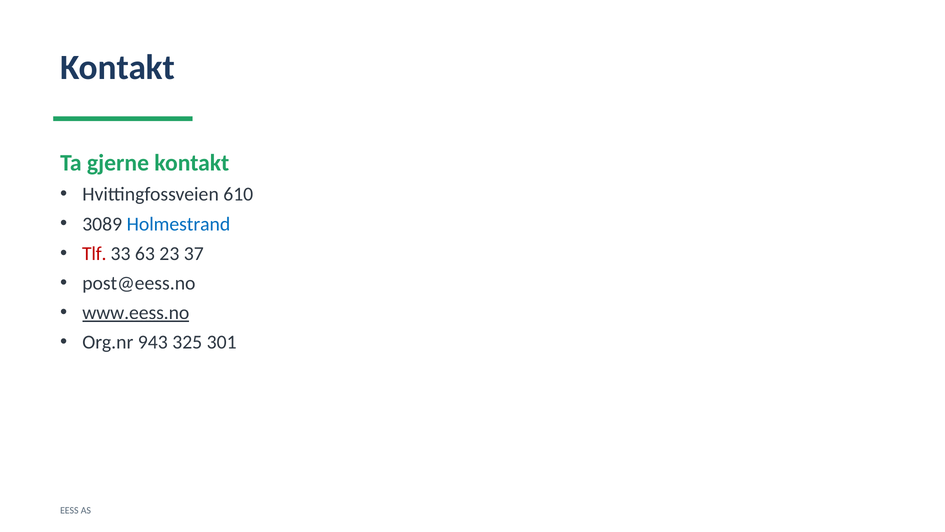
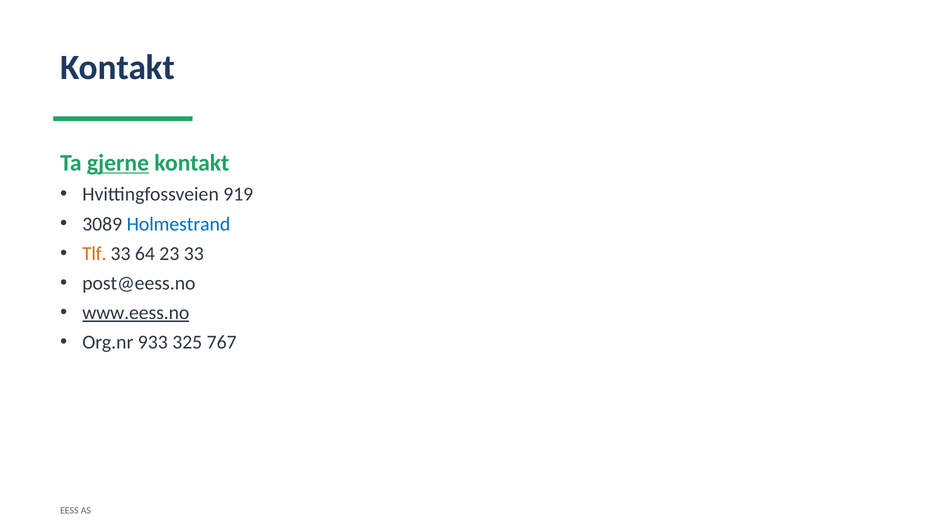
gjerne underline: none -> present (118, 163)
610: 610 -> 919 (238, 194)
Tlf colour: red -> orange (94, 253)
63: 63 -> 64 (145, 253)
23 37: 37 -> 33 (194, 253)
943: 943 -> 933 (153, 342)
301: 301 -> 767 (222, 342)
